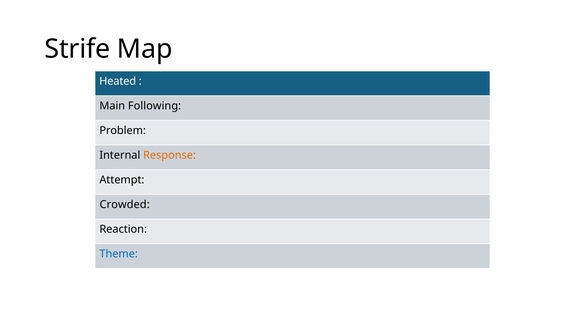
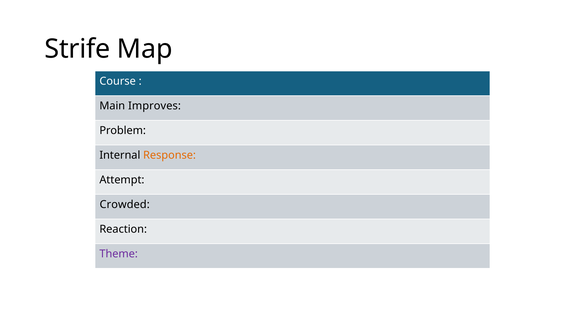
Heated: Heated -> Course (118, 81)
Following: Following -> Improves (155, 106)
Theme colour: blue -> purple (119, 254)
